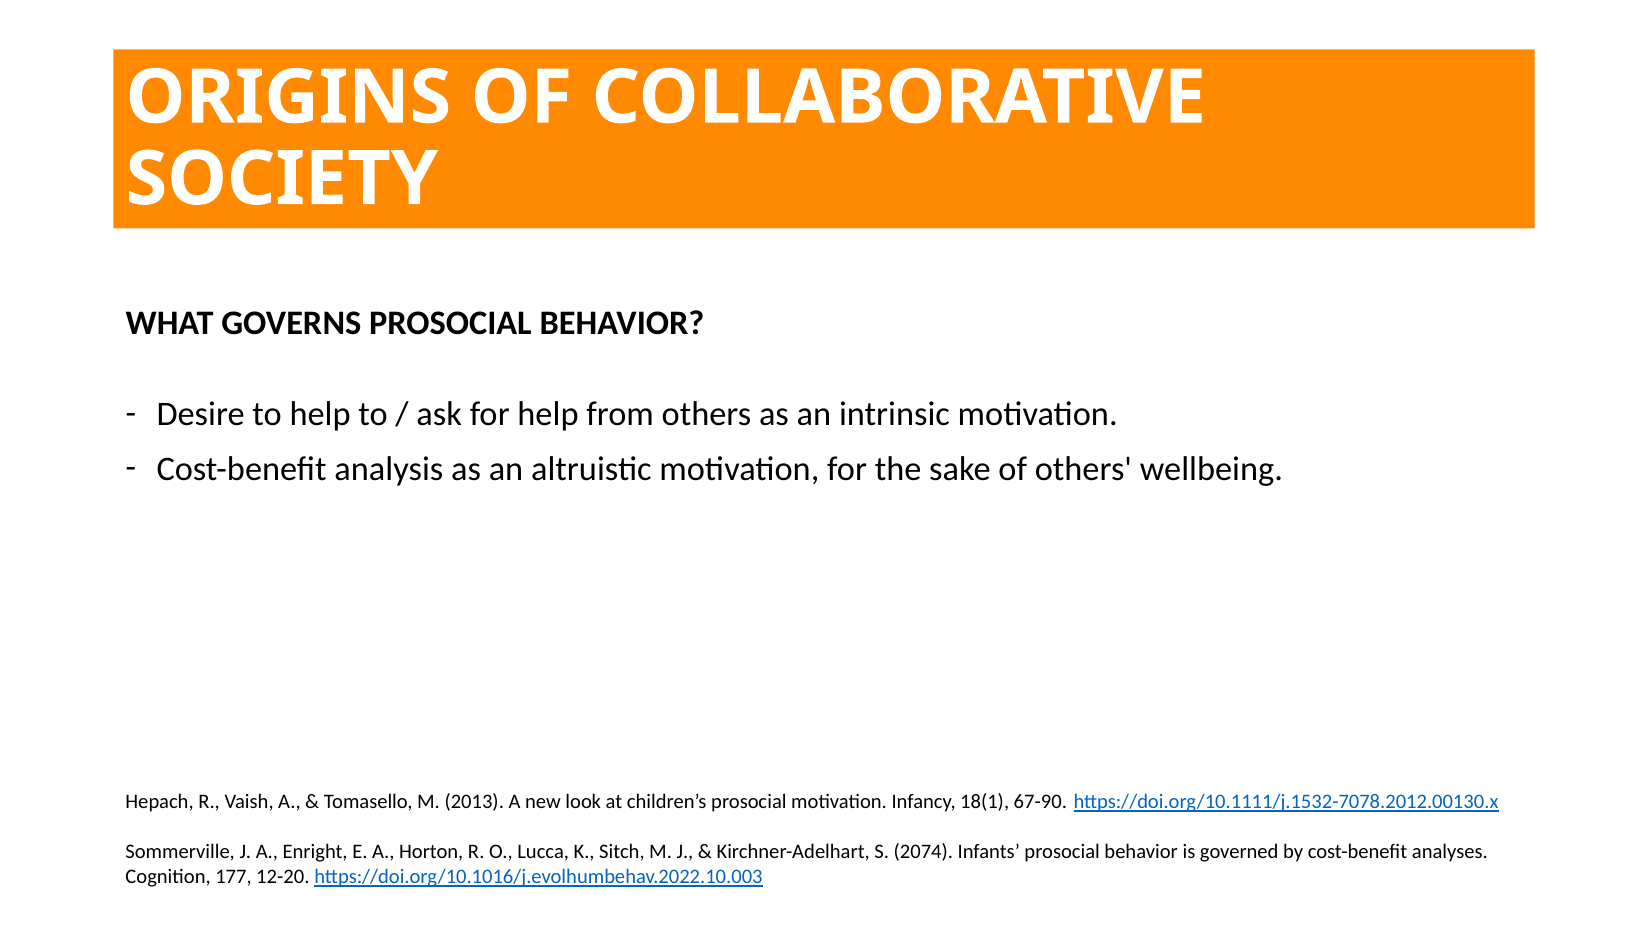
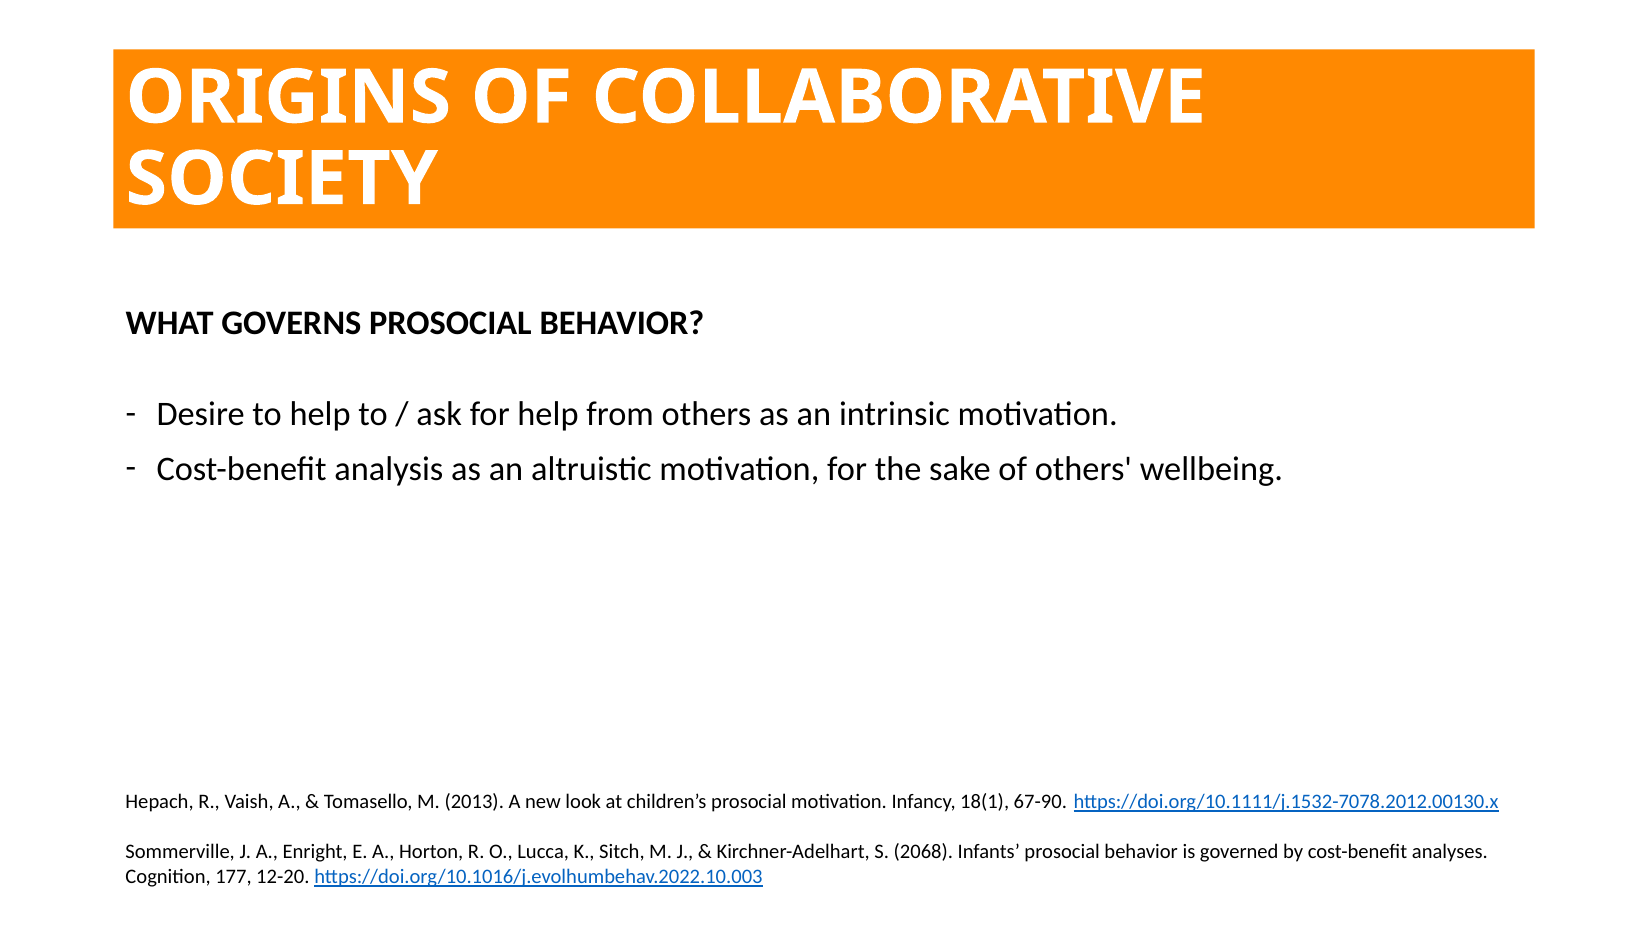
2074: 2074 -> 2068 (923, 852)
